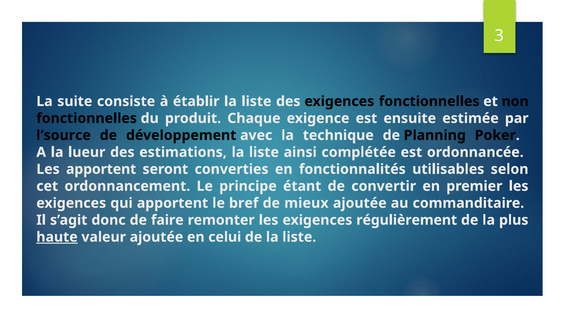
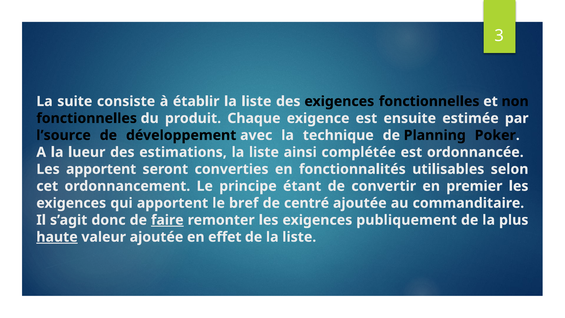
mieux: mieux -> centré (307, 203)
faire underline: none -> present (167, 220)
régulièrement: régulièrement -> publiquement (407, 220)
celui: celui -> effet (225, 237)
